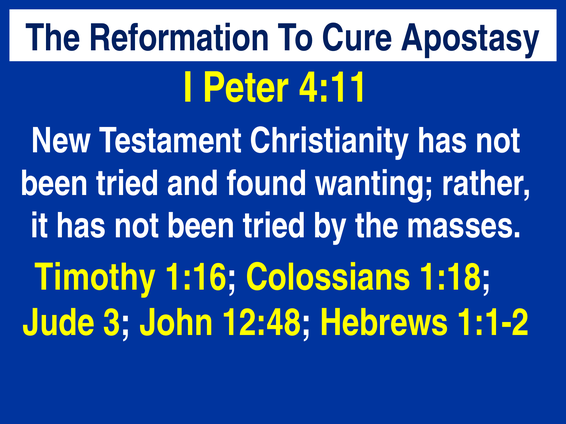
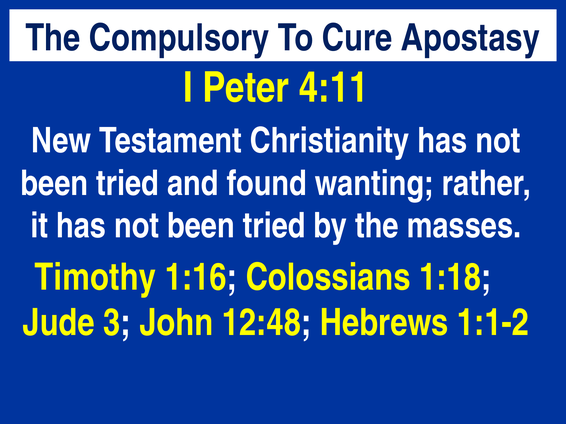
Reformation: Reformation -> Compulsory (179, 38)
